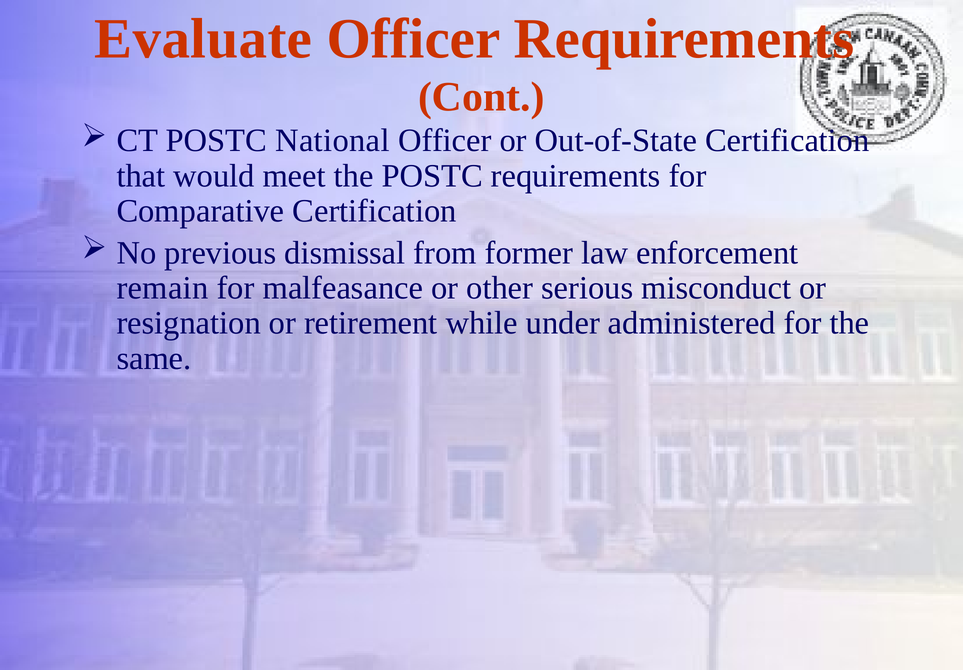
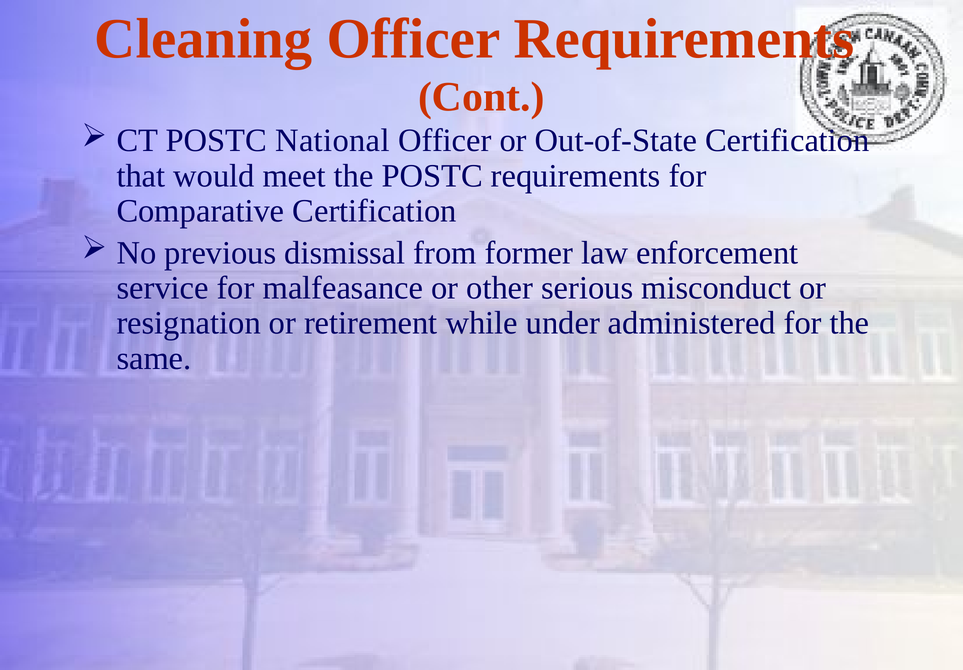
Evaluate: Evaluate -> Cleaning (203, 39)
remain: remain -> service (163, 288)
